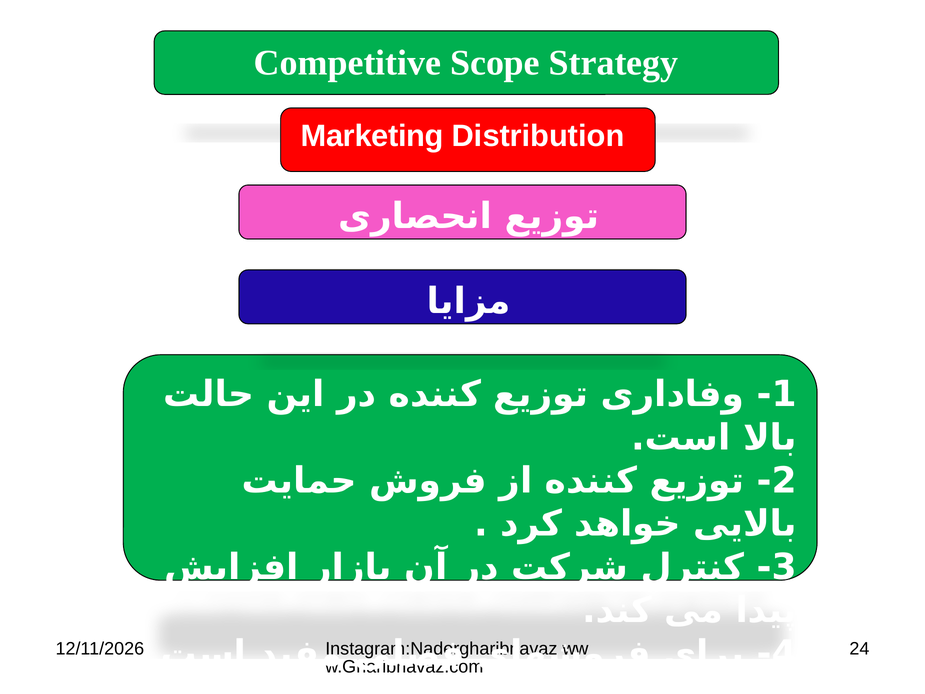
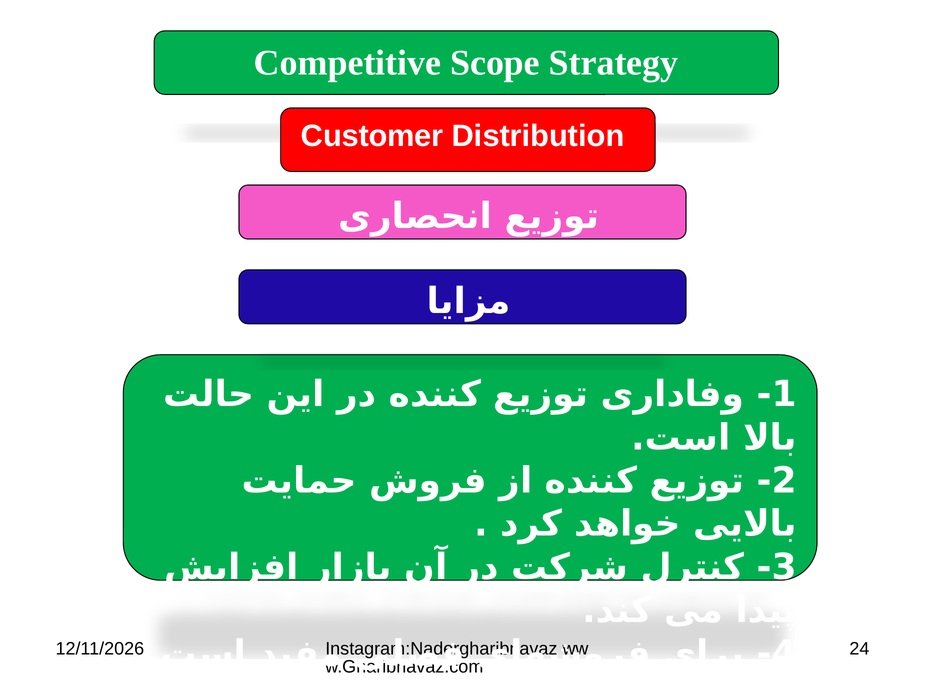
Marketing: Marketing -> Customer (372, 136)
